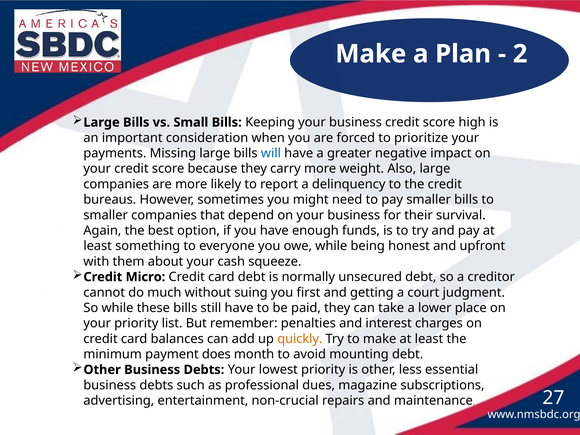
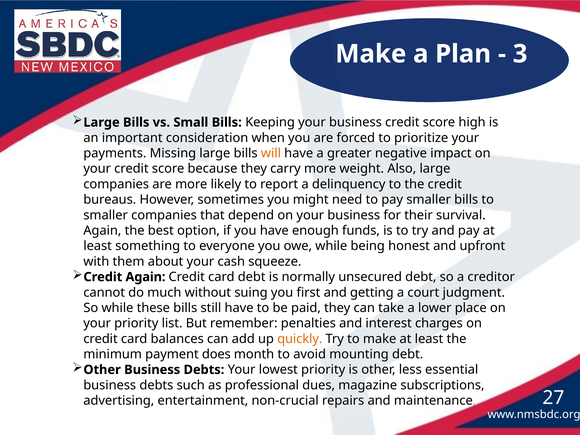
2: 2 -> 3 (520, 54)
will colour: blue -> orange (271, 153)
Credit Micro: Micro -> Again (145, 277)
